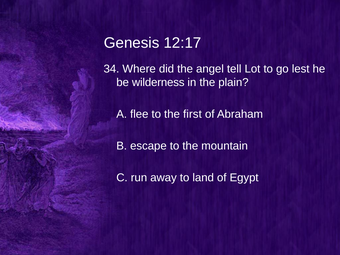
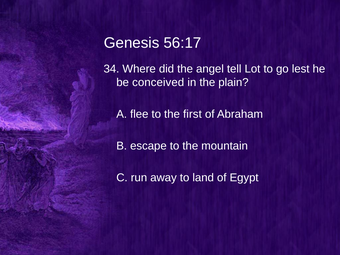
12:17: 12:17 -> 56:17 (182, 43)
wilderness: wilderness -> conceived (158, 82)
